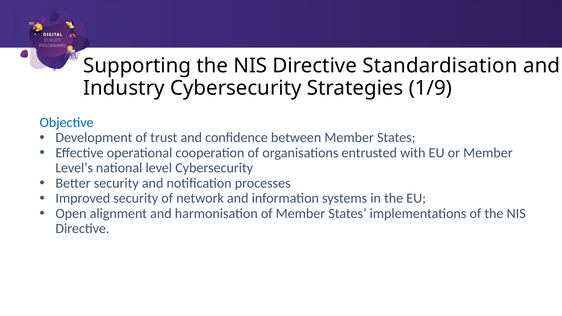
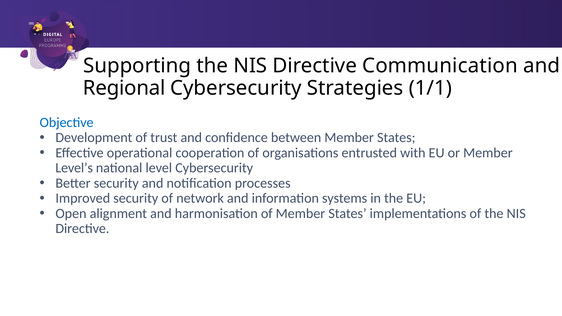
Standardisation: Standardisation -> Communication (440, 66)
Industry: Industry -> Regional (124, 88)
1/9: 1/9 -> 1/1 (430, 88)
